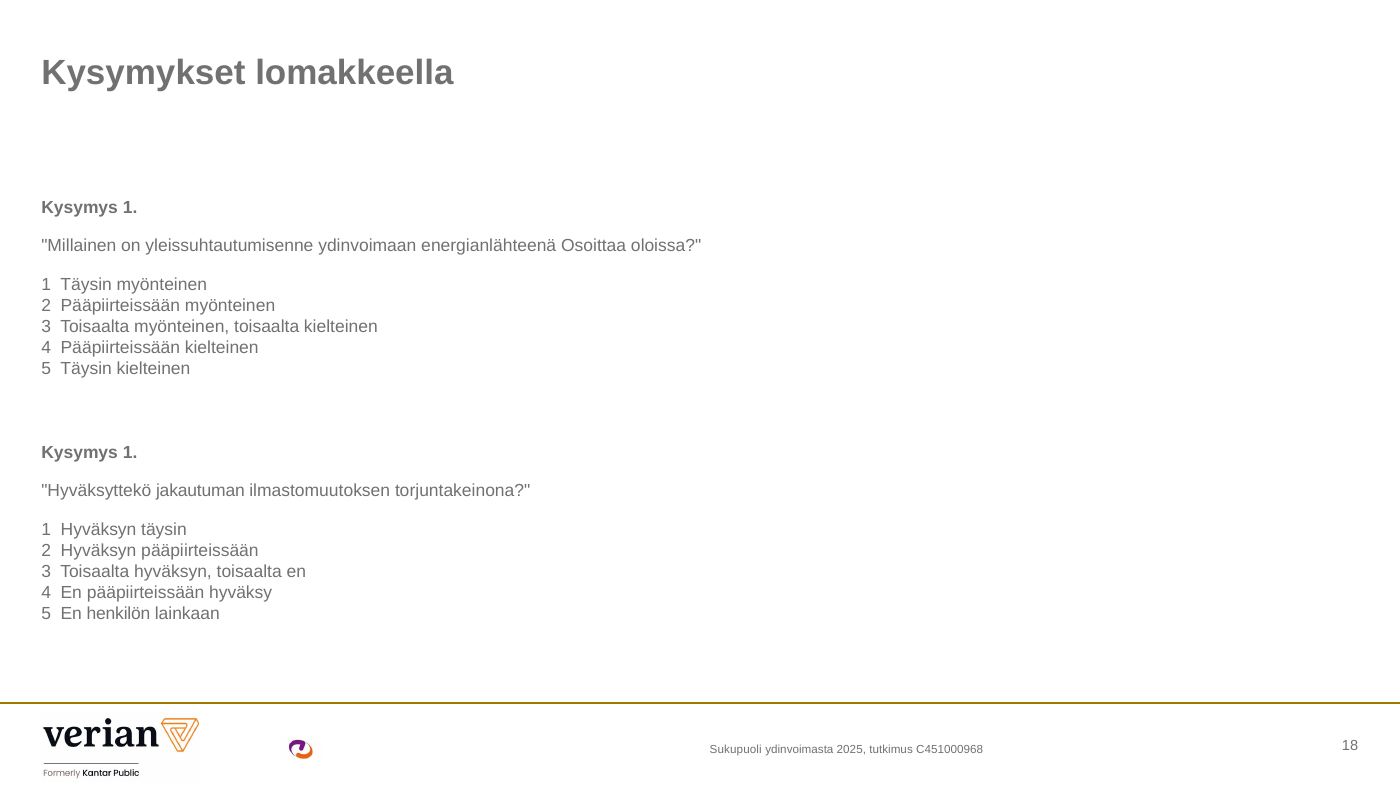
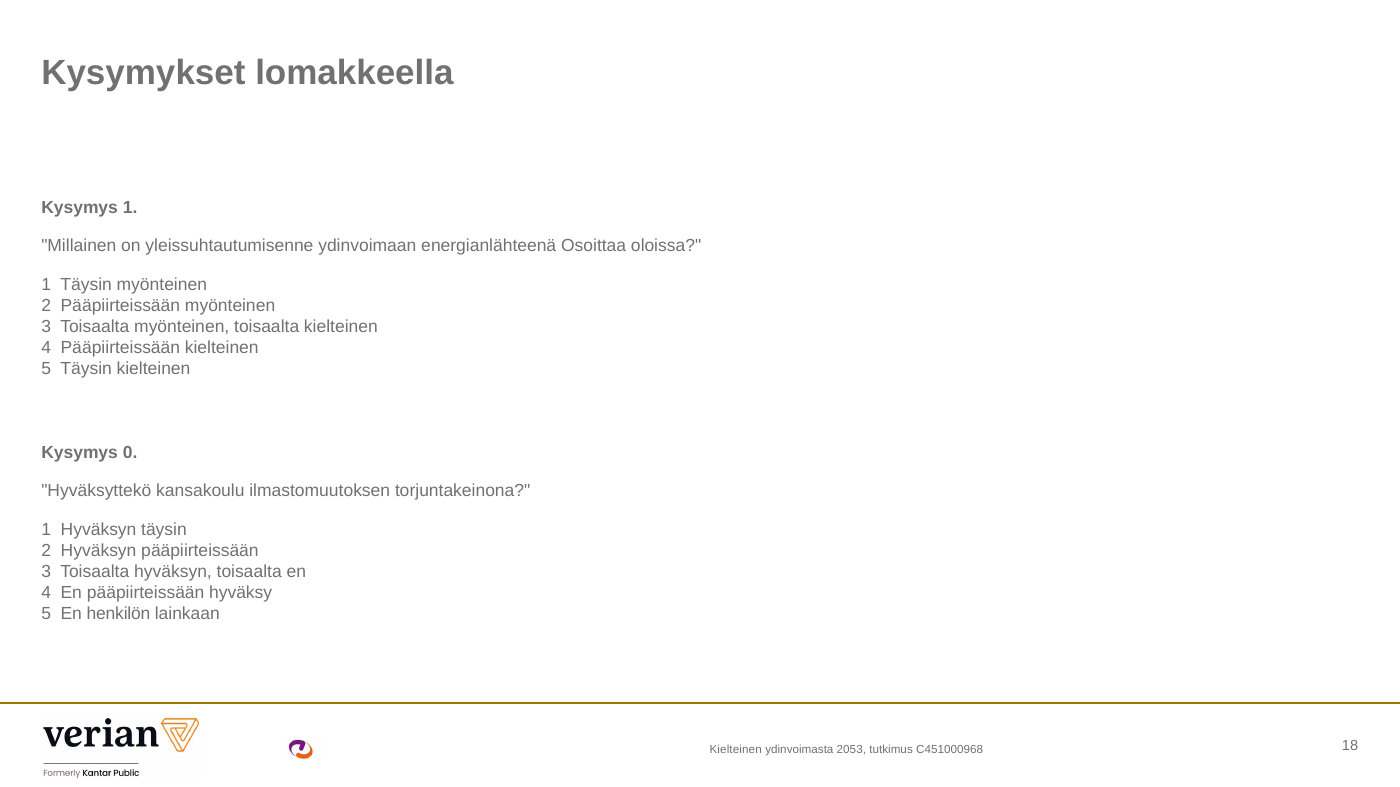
1: 1 -> 0 (130, 453)
jakautuman: jakautuman -> kansakoulu (200, 491)
Sukupuoli: Sukupuoli -> Kielteinen (736, 750)
2025: 2025 -> 2053 (851, 750)
